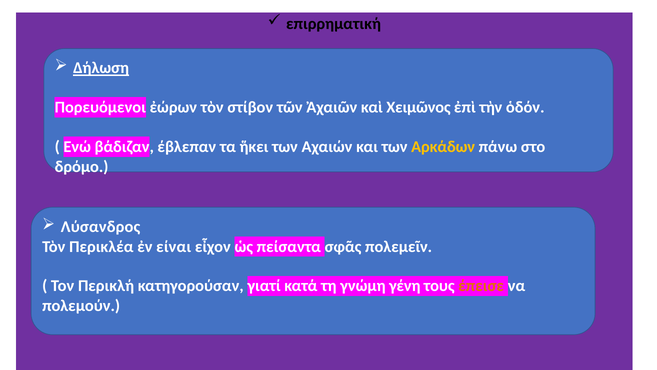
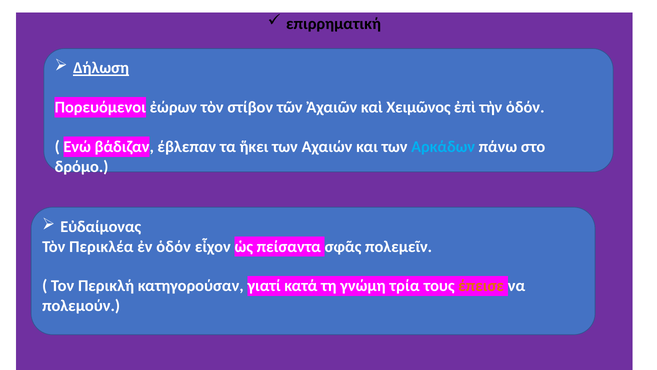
Αρκάδων colour: yellow -> light blue (443, 147)
Λύσανδρος: Λύσανδρος -> Εὐδαίμονας (101, 227)
ἐν είναι: είναι -> ὁδόν (174, 246)
γένη: γένη -> τρία (405, 286)
